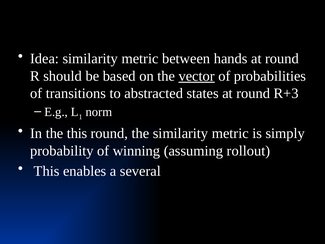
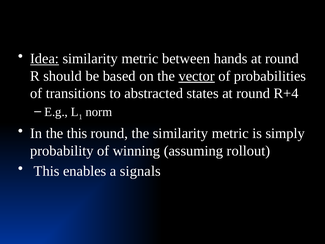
Idea underline: none -> present (45, 59)
R+3: R+3 -> R+4 (286, 93)
several: several -> signals (140, 171)
